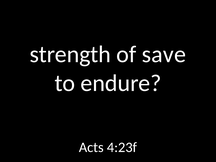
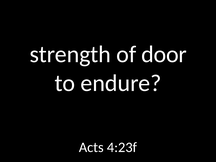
save: save -> door (164, 54)
